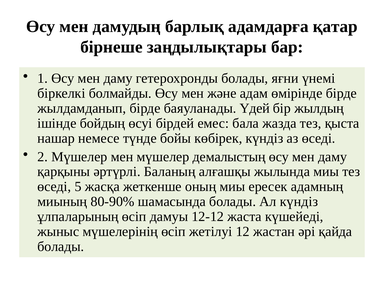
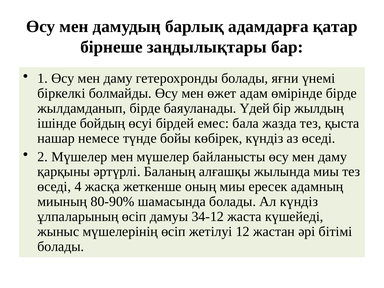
және: және -> өжет (222, 93)
демалыстың: демалыстың -> байланысты (229, 157)
5: 5 -> 4 (78, 187)
12-12: 12-12 -> 34-12 (208, 217)
қайда: қайда -> бітімі (335, 232)
